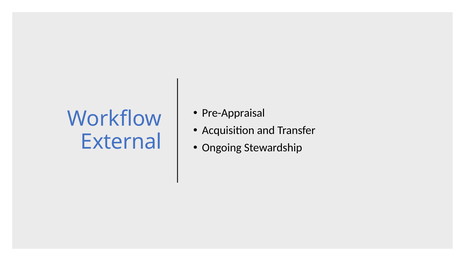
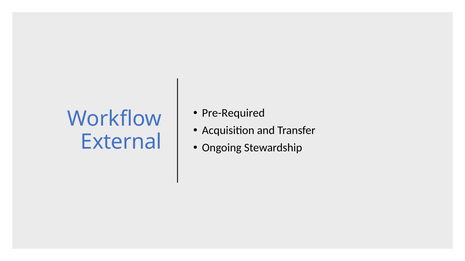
Pre-Appraisal: Pre-Appraisal -> Pre-Required (233, 113)
